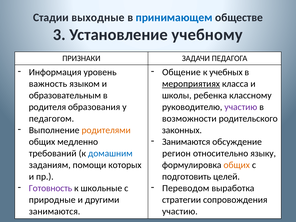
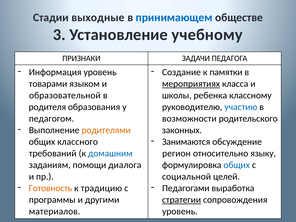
Общение: Общение -> Создание (181, 72)
учебных: учебных -> памятки (226, 72)
важность: важность -> товарами (48, 84)
образовательным: образовательным -> образовательной (65, 95)
участию colour: purple -> blue (241, 107)
медленно: медленно -> классного (78, 142)
которых: которых -> диалога (125, 165)
общих colour: orange -> blue (237, 165)
подготовить: подготовить -> социальной (187, 177)
Готовность colour: purple -> orange (50, 188)
школьные: школьные -> традицию (101, 188)
Переводом: Переводом -> Педагогами (186, 188)
природные: природные -> программы (52, 200)
стратегии underline: none -> present (182, 200)
занимаются: занимаются -> материалов (55, 211)
участию: участию -> уровень (180, 211)
